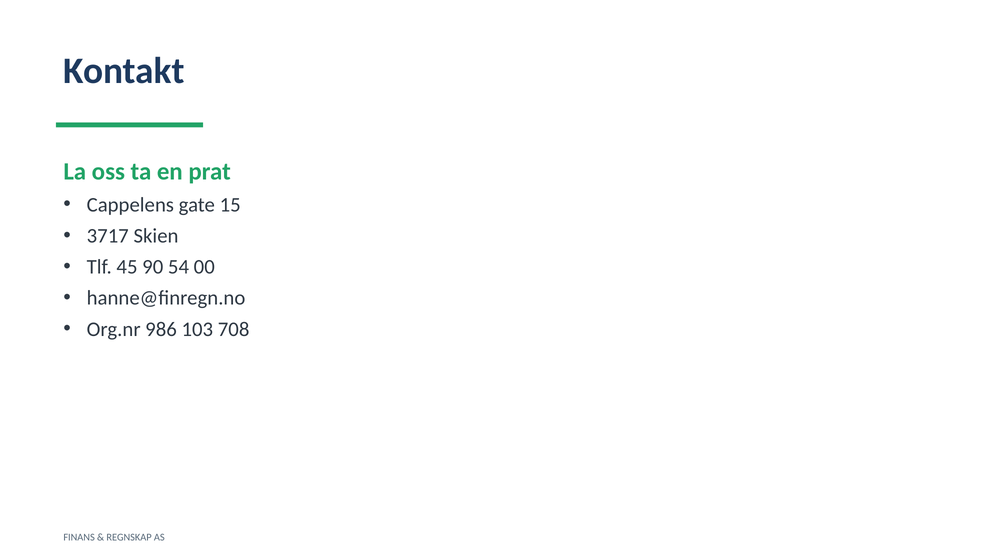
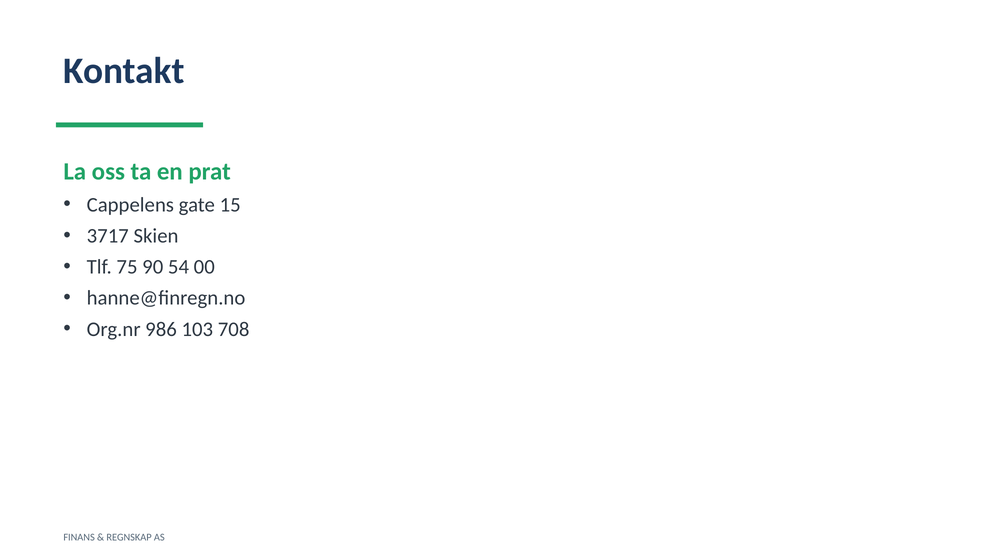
45: 45 -> 75 (127, 267)
